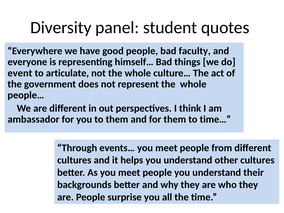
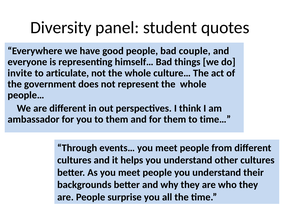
faculty: faculty -> couple (195, 51)
event: event -> invite (20, 73)
